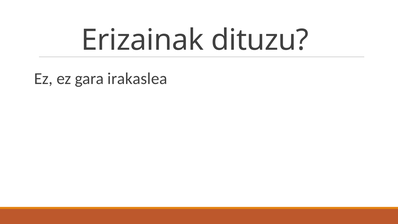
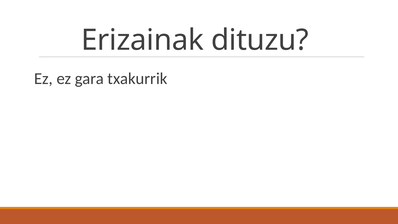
irakaslea: irakaslea -> txakurrik (137, 79)
